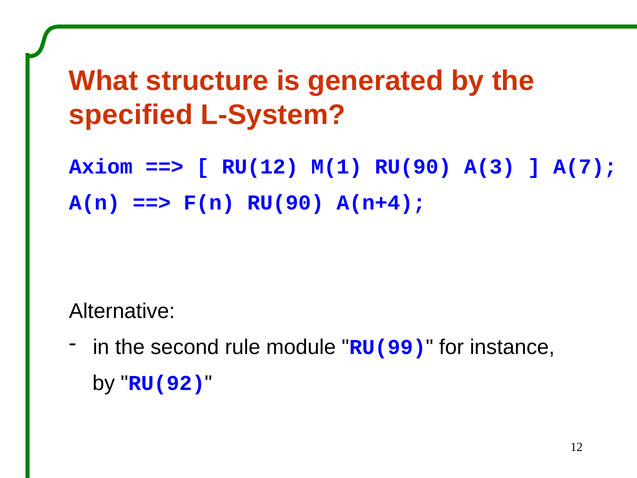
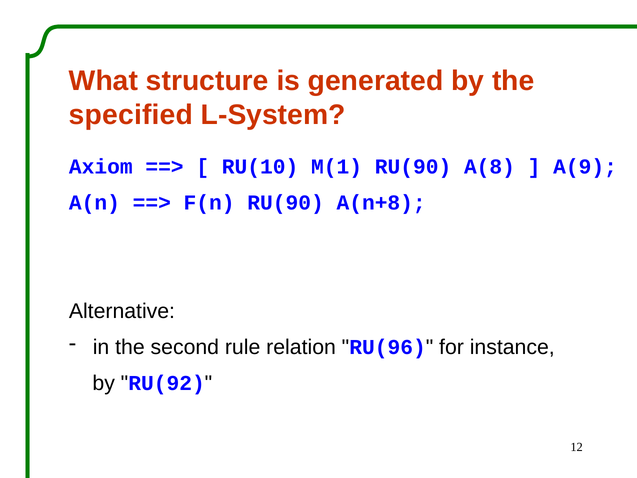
RU(12: RU(12 -> RU(10 (260, 166)
A(3: A(3 -> A(8 (489, 166)
A(7: A(7 -> A(9 (585, 166)
A(n+4: A(n+4 -> A(n+8 (381, 203)
module: module -> relation (301, 347)
RU(99: RU(99 -> RU(96 (388, 347)
